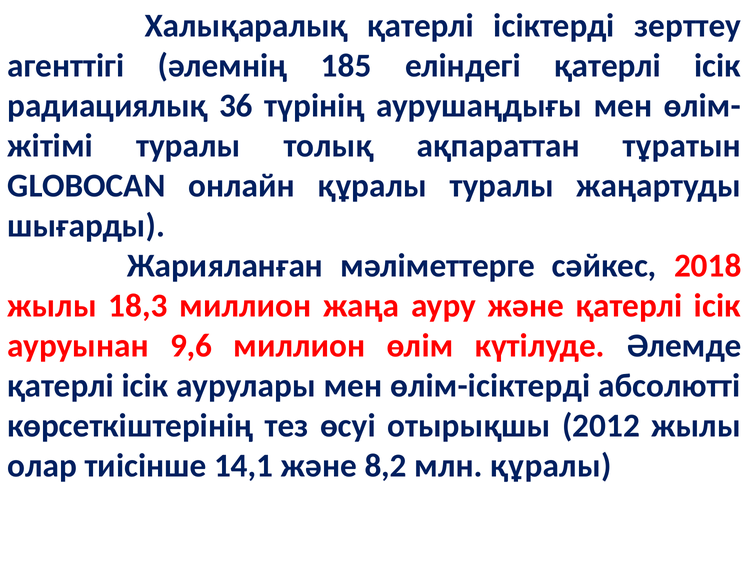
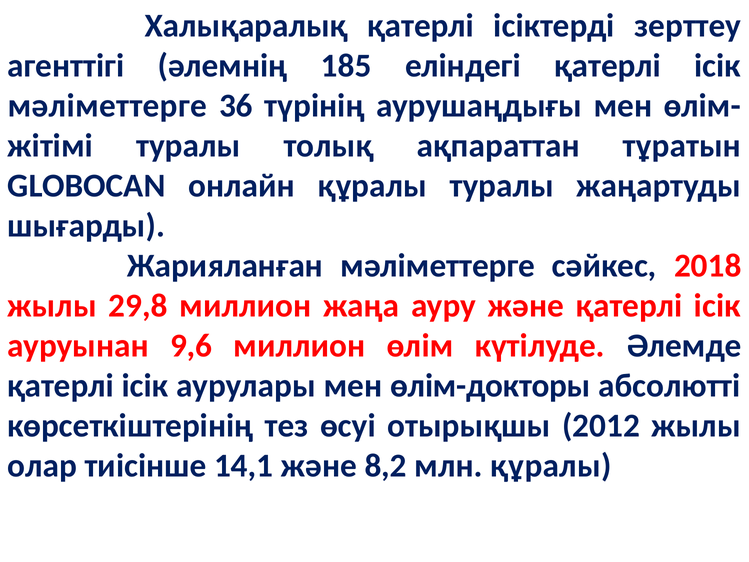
радиациялық: радиациялық -> мәліметтерге (107, 106)
18,3: 18,3 -> 29,8 (138, 306)
өлім-ісіктерді: өлім-ісіктерді -> өлім-докторы (490, 386)
